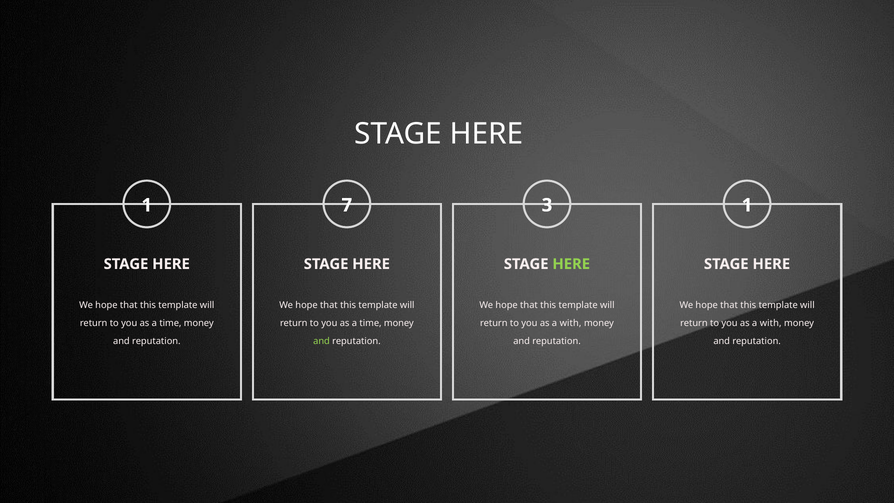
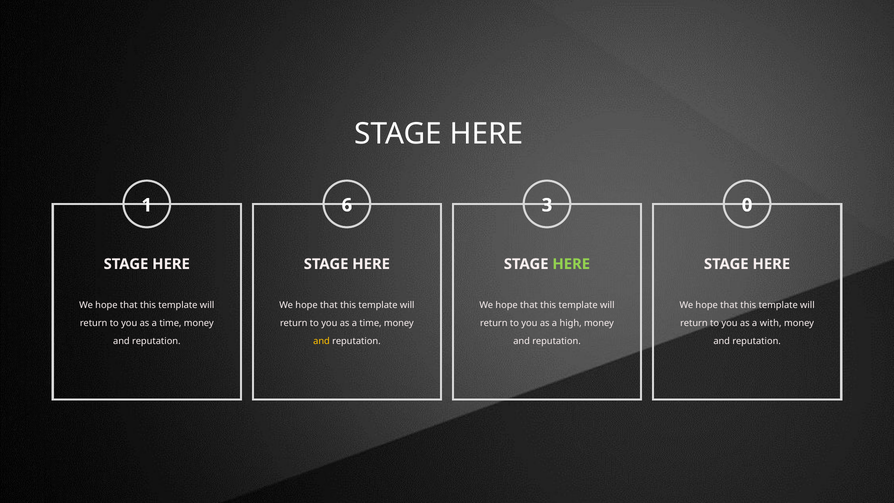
7: 7 -> 6 (347, 205)
3 1: 1 -> 0 (747, 205)
with: with -> high (571, 323)
and colour: light green -> yellow (322, 341)
